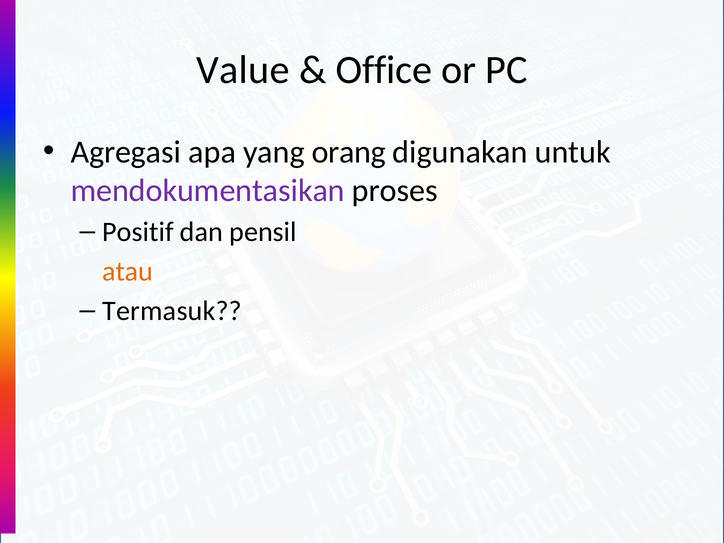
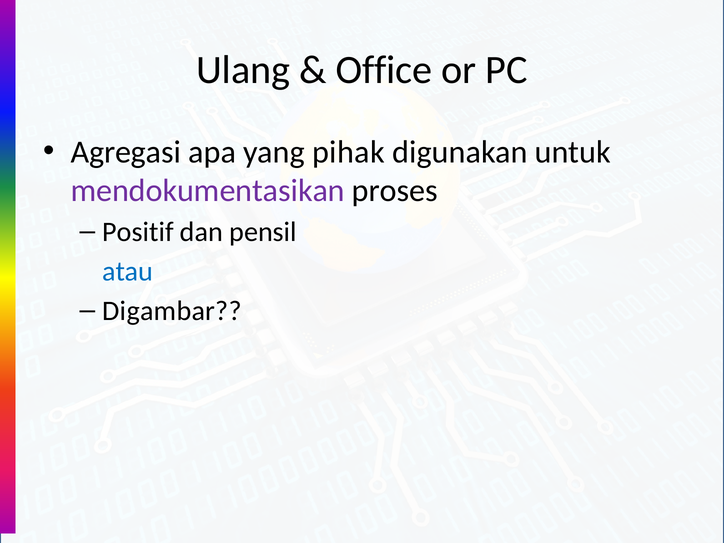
Value: Value -> Ulang (243, 70)
orang: orang -> pihak (349, 152)
atau colour: orange -> blue (128, 272)
Termasuk: Termasuk -> Digambar (172, 311)
